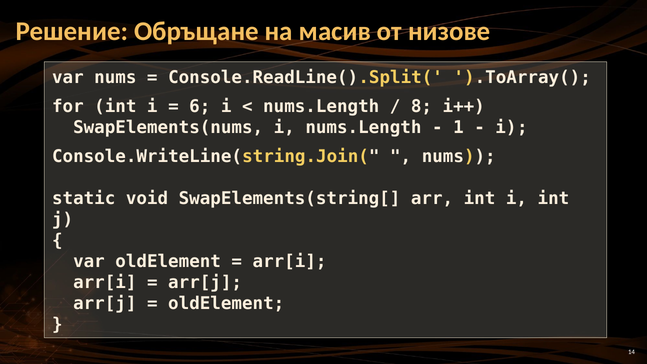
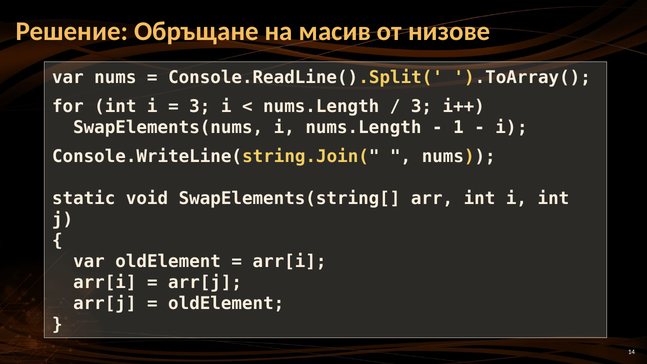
6: 6 -> 3 (200, 106)
8: 8 -> 3 (421, 106)
